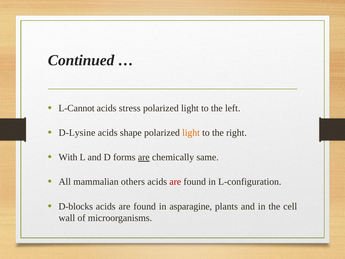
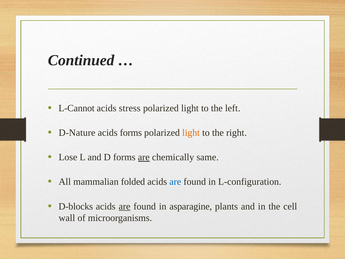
D-Lysine: D-Lysine -> D-Nature (77, 133)
acids shape: shape -> forms (131, 133)
With: With -> Lose (68, 157)
others: others -> folded (133, 182)
are colour: red -> blue (175, 182)
are underline: none -> present (125, 206)
